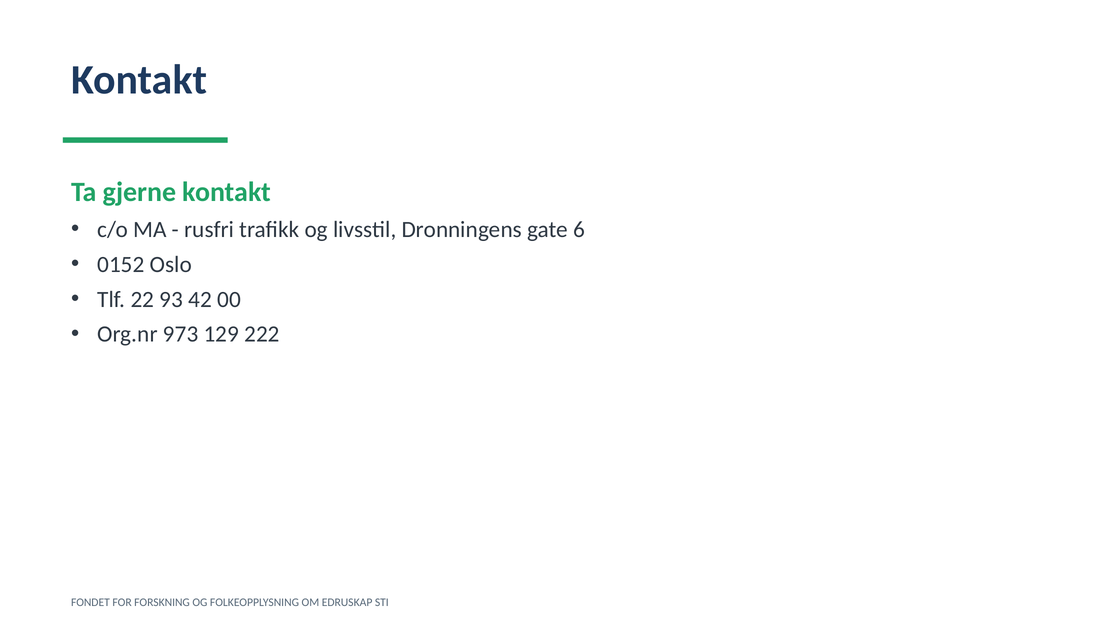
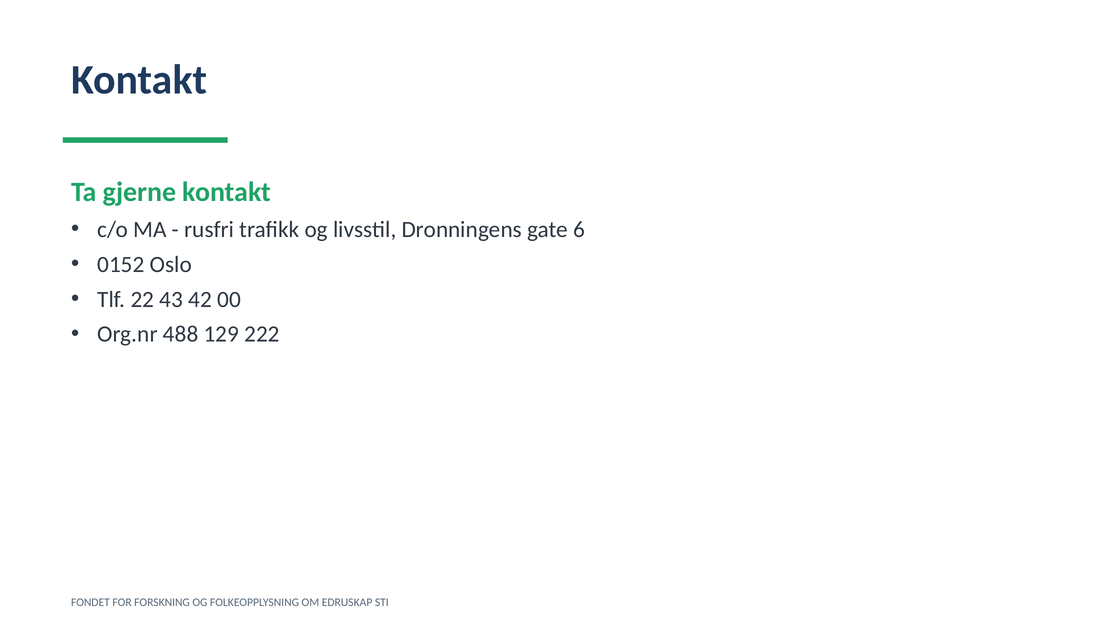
93: 93 -> 43 (171, 300)
973: 973 -> 488 (181, 334)
